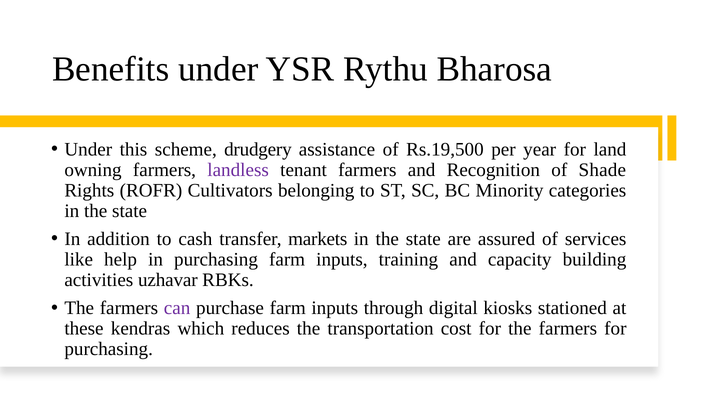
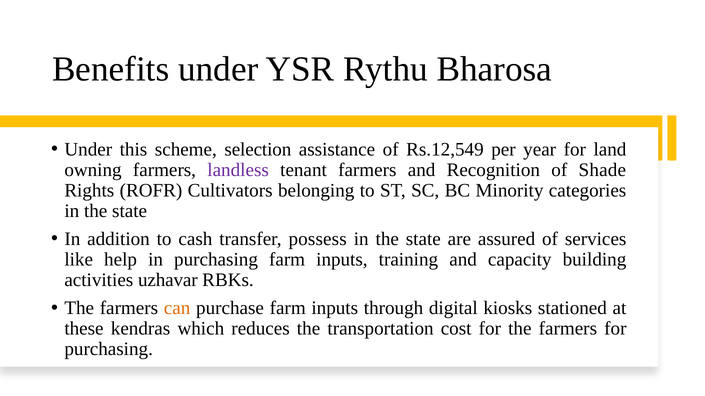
drudgery: drudgery -> selection (258, 149)
Rs.19,500: Rs.19,500 -> Rs.12,549 (445, 149)
markets: markets -> possess (318, 239)
can colour: purple -> orange (177, 308)
